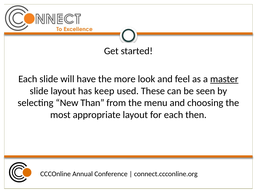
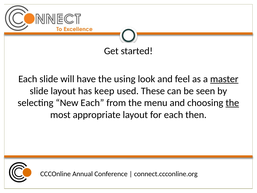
more: more -> using (125, 79)
New Than: Than -> Each (92, 103)
the underline: none -> present (232, 103)
